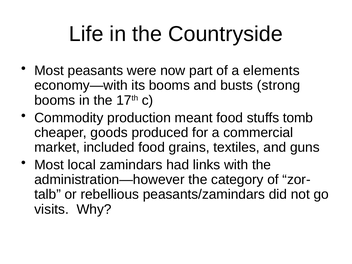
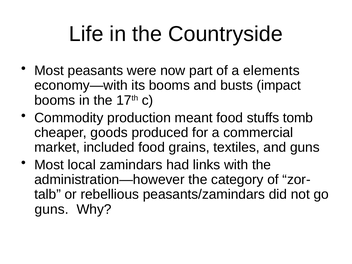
strong: strong -> impact (279, 85)
visits: visits -> guns (52, 209)
